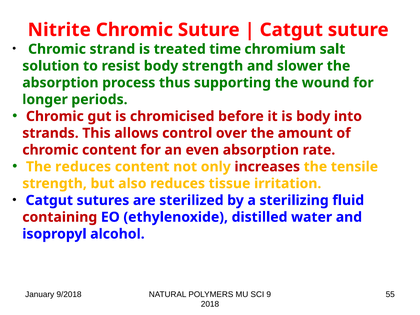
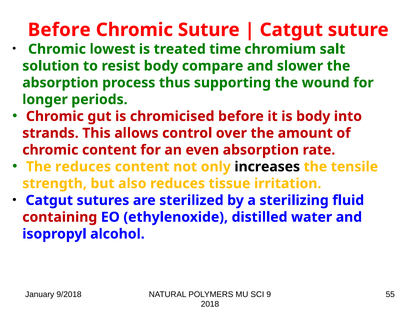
Nitrite: Nitrite -> Before (59, 30)
strand: strand -> lowest (112, 49)
body strength: strength -> compare (213, 66)
increases colour: red -> black (267, 167)
